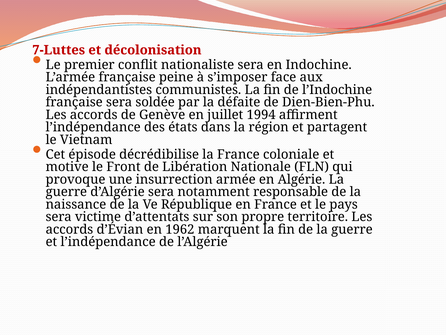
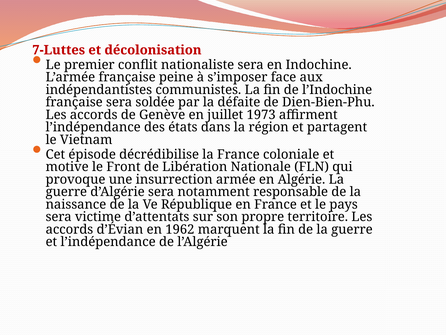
1994: 1994 -> 1973 (261, 115)
